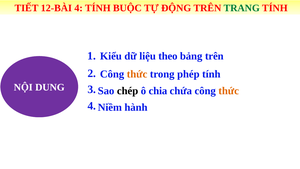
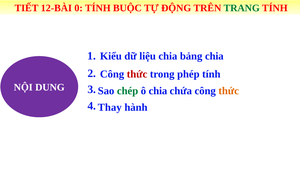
12-BÀI 4: 4 -> 0 (79, 8)
liệu theo: theo -> chia (168, 56)
bảng trên: trên -> chia (214, 56)
thức colour: orange -> red (137, 74)
chép colour: black -> green (128, 91)
Niềm: Niềm -> Thay (110, 107)
